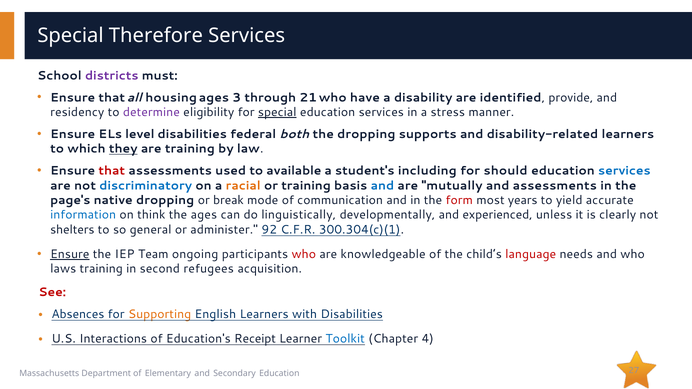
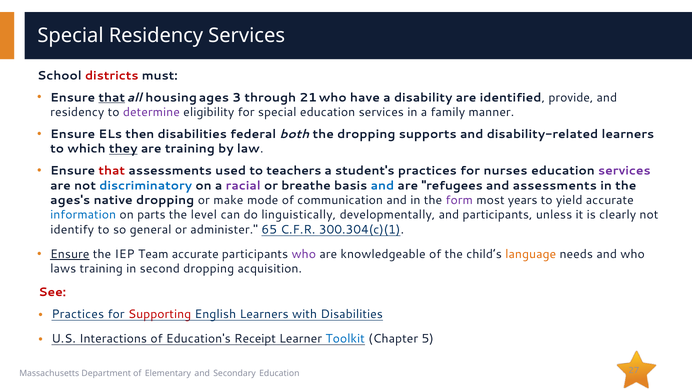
Special Therefore: Therefore -> Residency (156, 36)
districts colour: purple -> red (112, 76)
that underline: none -> present (112, 98)
special underline: present -> none (277, 112)
stress: stress -> family (448, 112)
level: level -> then (140, 134)
available: available -> teachers (294, 171)
student's including: including -> practices (427, 171)
should: should -> nurses (506, 171)
services colour: blue -> purple (624, 171)
racial colour: orange -> purple (243, 186)
or training: training -> breathe (306, 186)
mutually: mutually -> refugees (452, 186)
page's: page's -> ages's (70, 200)
break: break -> make (228, 200)
form colour: red -> purple (459, 200)
think: think -> parts (151, 215)
the ages: ages -> level (204, 215)
and experienced: experienced -> participants (497, 215)
shelters: shelters -> identify (72, 230)
92: 92 -> 65 (269, 230)
Team ongoing: ongoing -> accurate (195, 254)
who colour: red -> purple (304, 254)
language colour: red -> orange (531, 254)
second refugees: refugees -> dropping (209, 269)
Absences: Absences -> Practices (78, 314)
Supporting colour: orange -> red (160, 314)
4: 4 -> 5 (428, 339)
